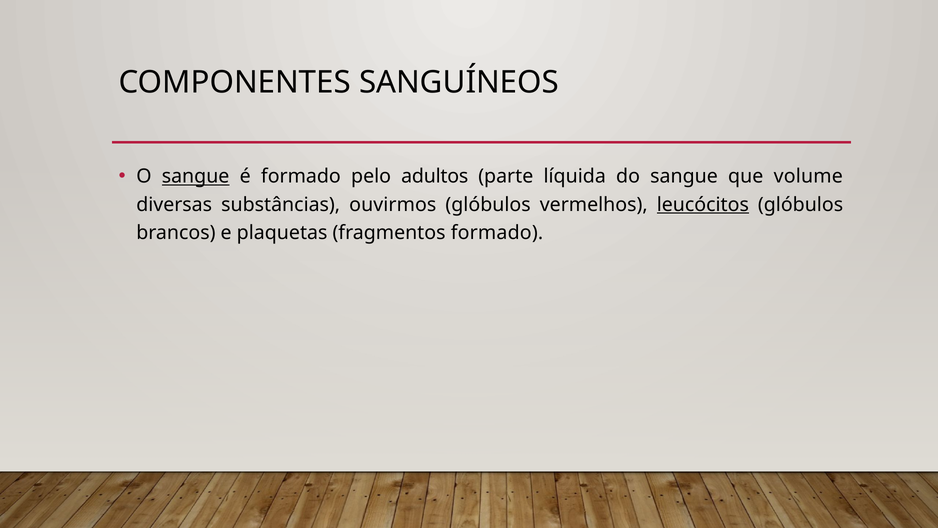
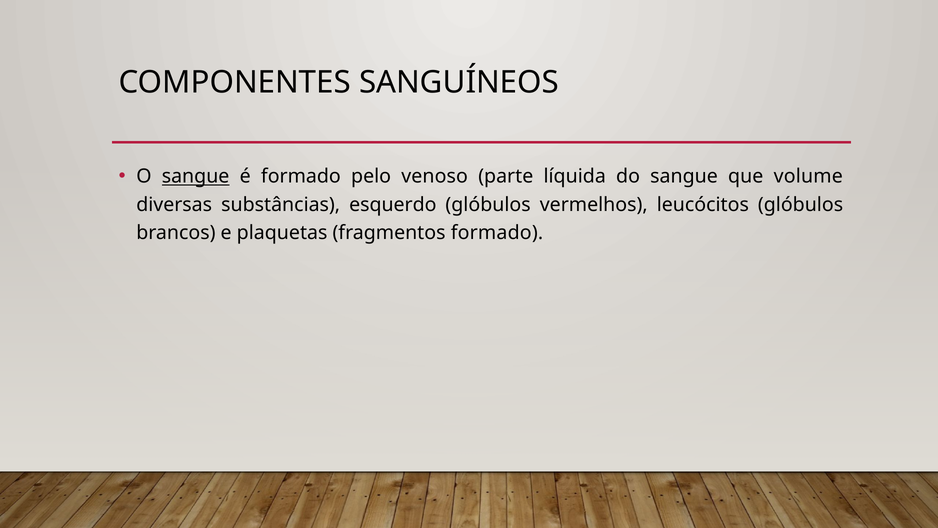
adultos: adultos -> venoso (435, 176)
ouvirmos: ouvirmos -> esquerdo (393, 205)
leucócitos underline: present -> none (703, 205)
